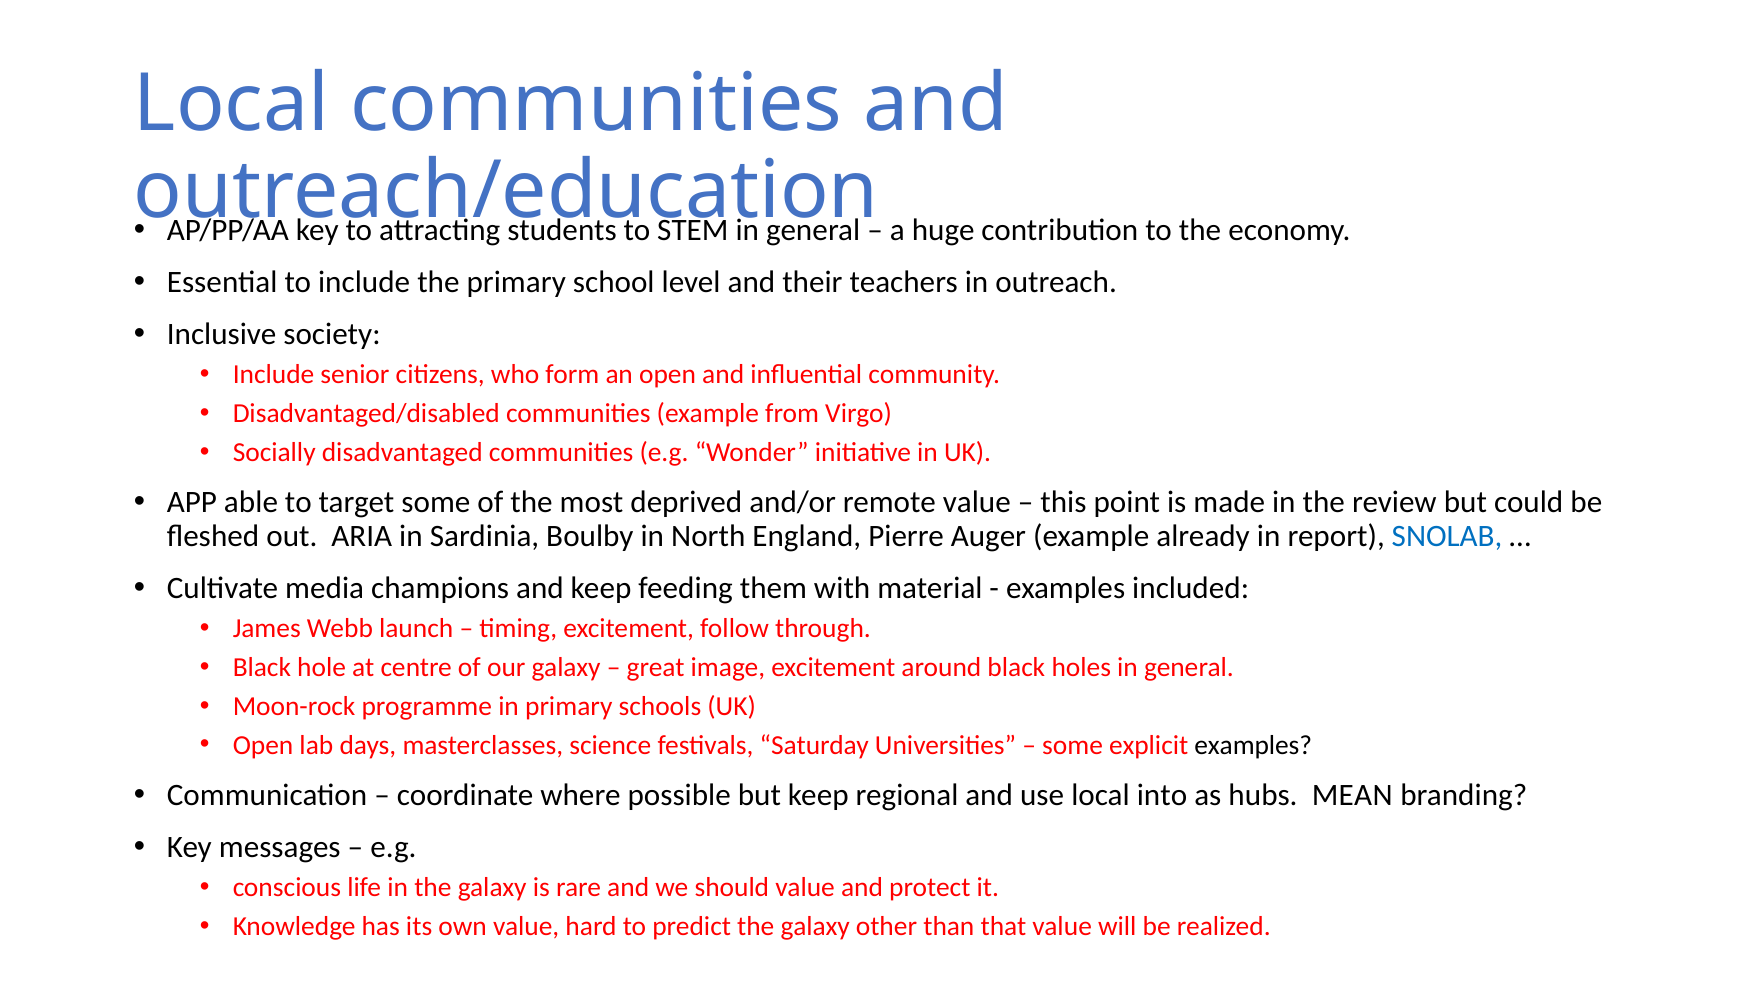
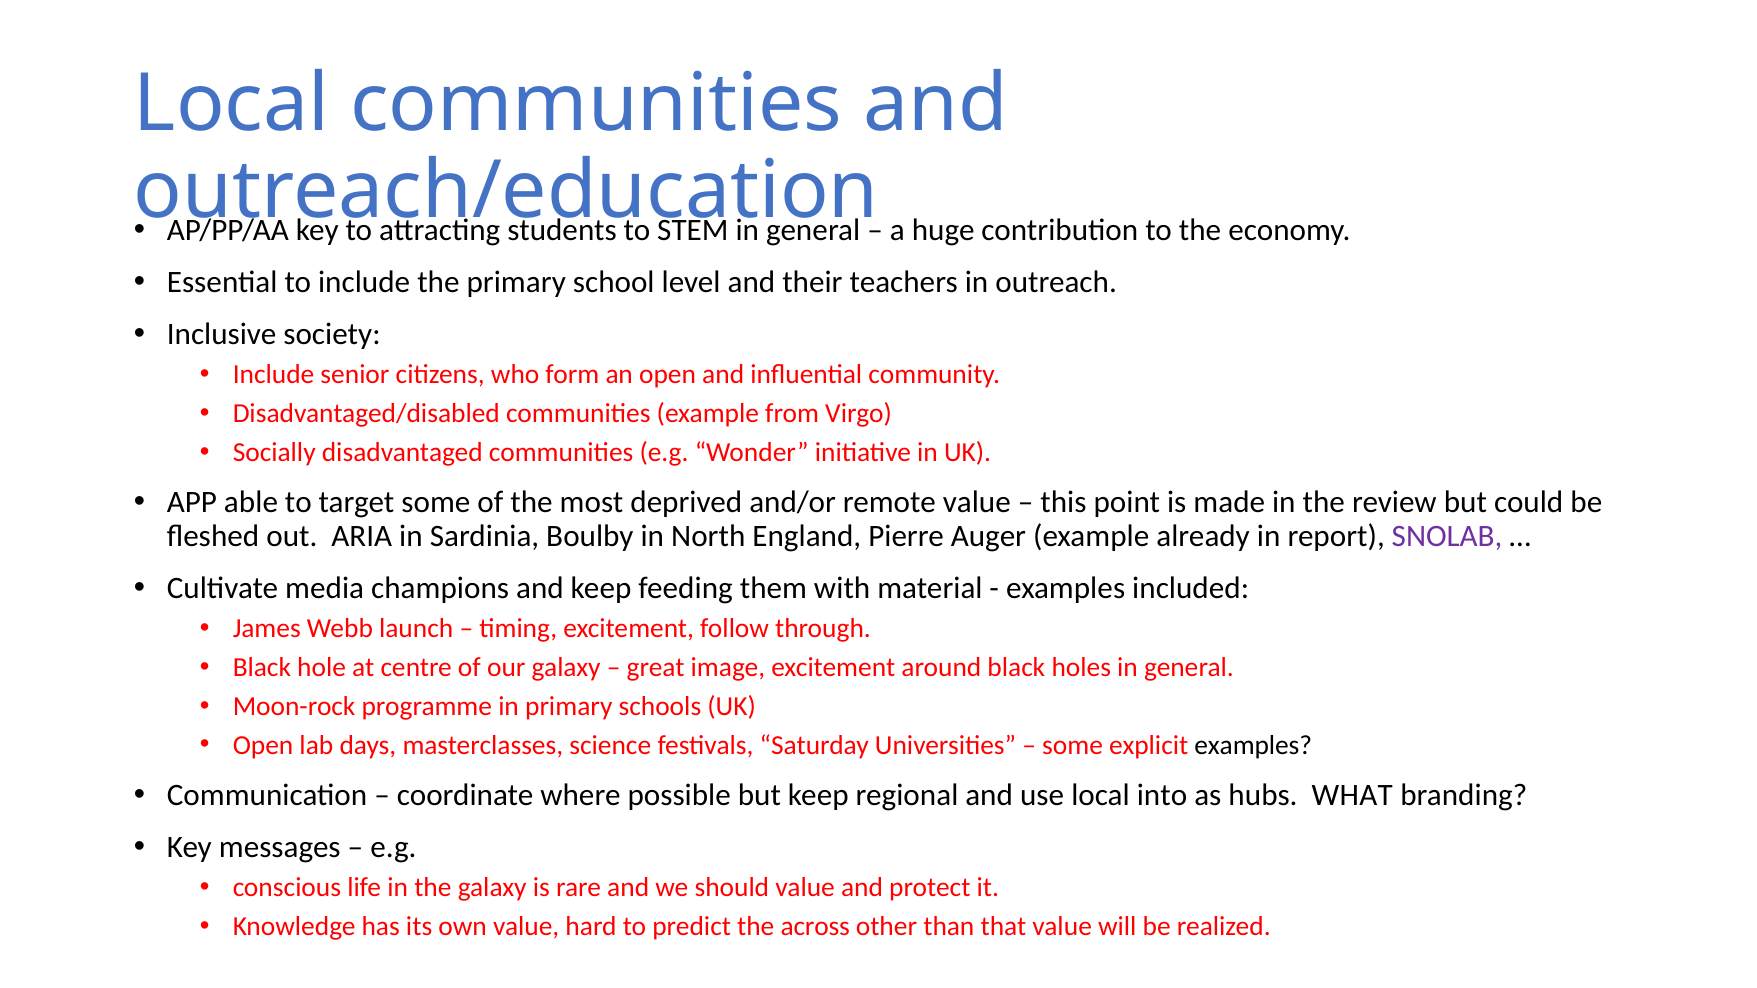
SNOLAB colour: blue -> purple (1447, 536)
MEAN: MEAN -> WHAT (1352, 795)
predict the galaxy: galaxy -> across (815, 927)
